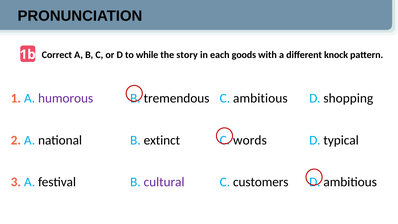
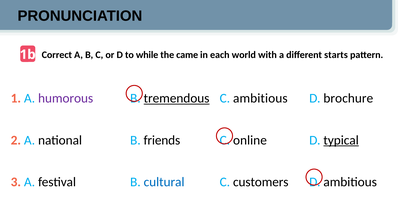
story: story -> came (187, 55)
goods: goods -> world (244, 55)
knock: knock -> starts (336, 55)
tremendous underline: none -> present (177, 98)
shopping: shopping -> brochure (348, 98)
extinct: extinct -> friends (162, 140)
words: words -> online (250, 140)
typical underline: none -> present (341, 140)
cultural colour: purple -> blue (164, 182)
